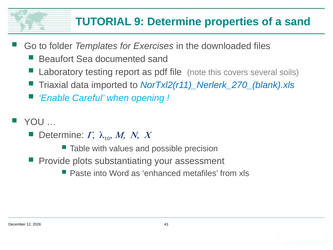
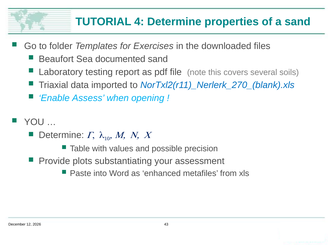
9: 9 -> 4 (139, 22)
Careful: Careful -> Assess (88, 98)
